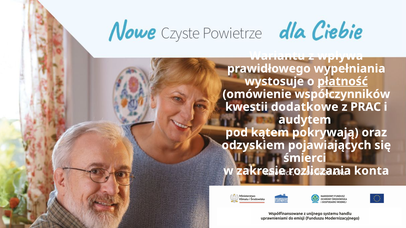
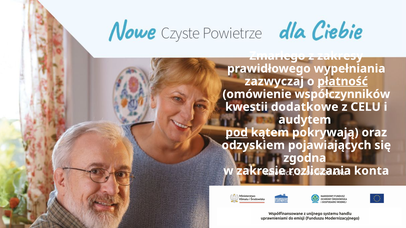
Wariantu: Wariantu -> Zmarłego (277, 56)
wpływa: wpływa -> zakresy (340, 56)
wystosuje: wystosuje -> zazwyczaj (274, 82)
PRAC: PRAC -> CELU (366, 107)
pod underline: none -> present (237, 133)
śmierci: śmierci -> zgodna (305, 158)
